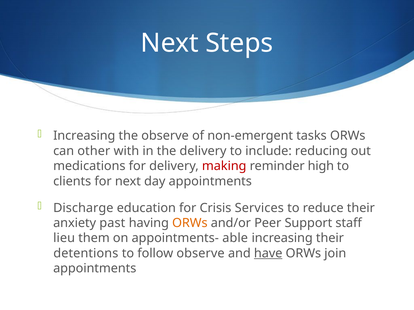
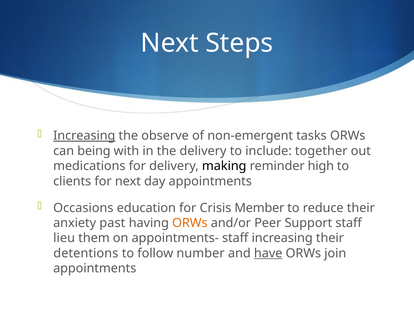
Increasing underline: none -> present (84, 136)
other: other -> being (94, 151)
reducing: reducing -> together (321, 151)
making colour: red -> black (224, 166)
Discharge: Discharge -> Occasions (83, 208)
Services: Services -> Member (259, 208)
appointments- able: able -> staff (235, 239)
follow observe: observe -> number (201, 254)
